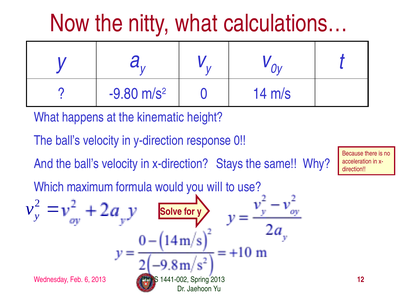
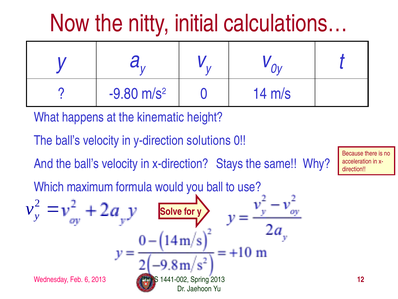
nitty what: what -> initial (197, 23)
response: response -> solutions (209, 140)
will: will -> ball (215, 187)
